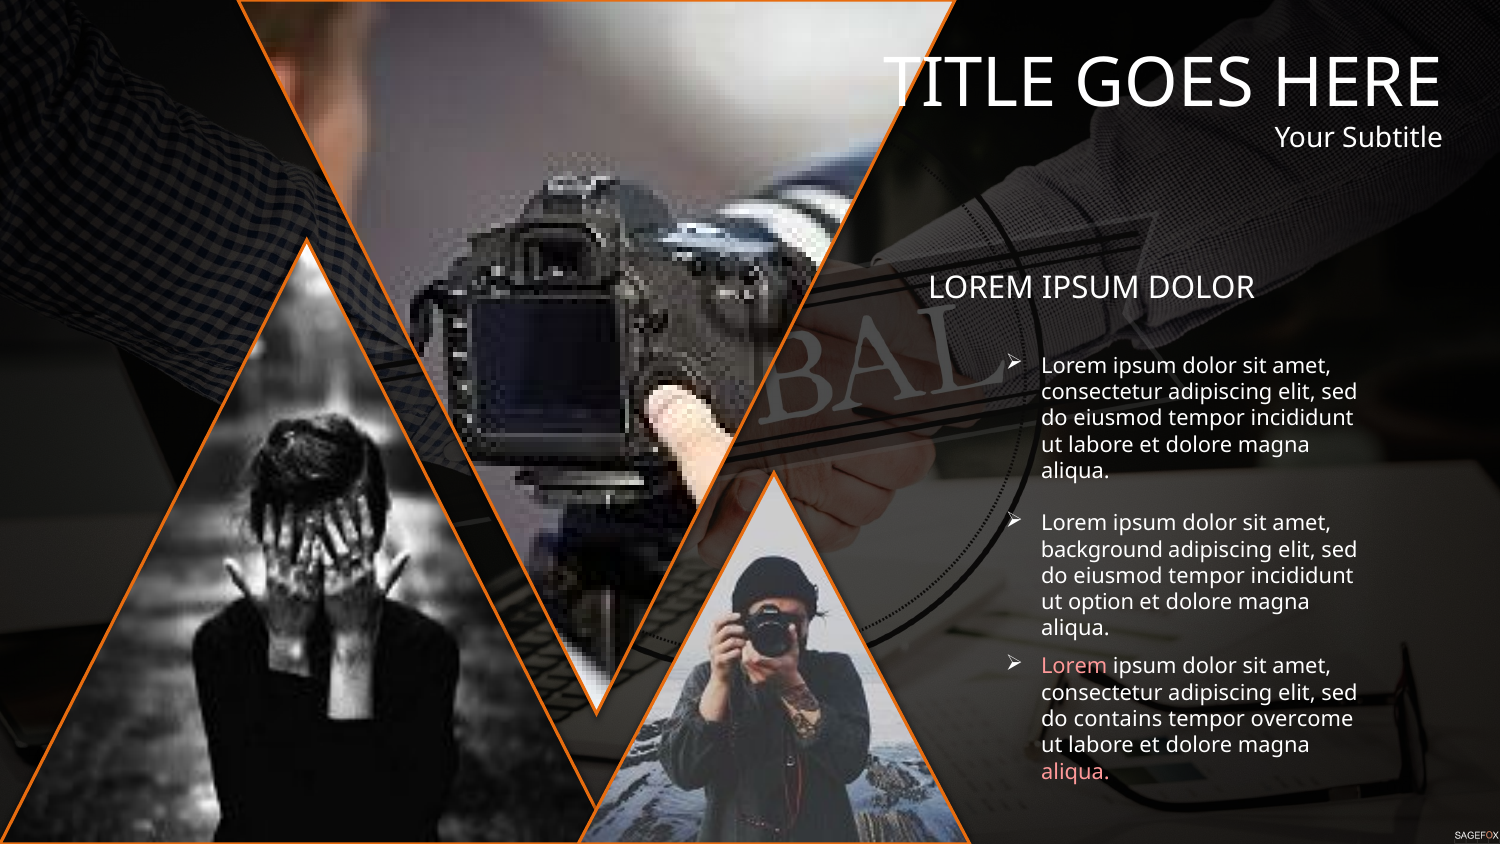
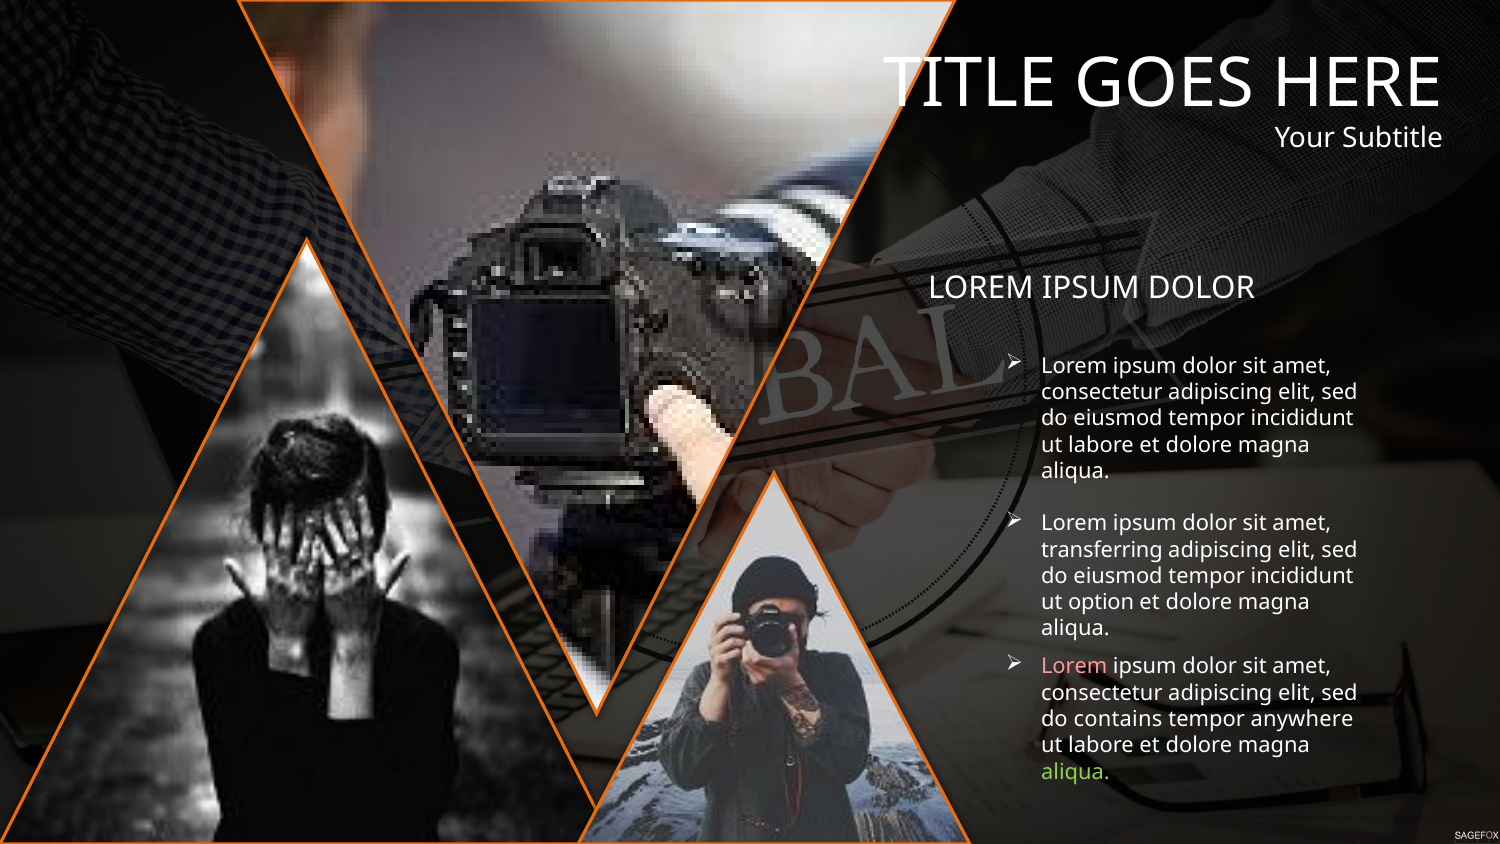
background: background -> transferring (1102, 550)
overcome: overcome -> anywhere (1302, 719)
aliqua colour: pink -> light green (1075, 772)
